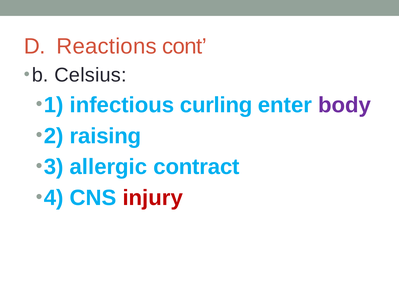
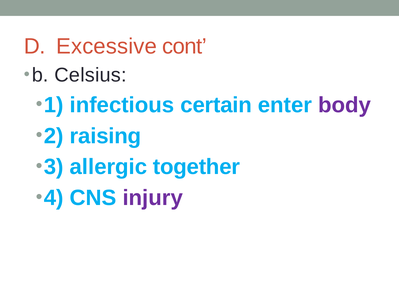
Reactions: Reactions -> Excessive (107, 46)
curling: curling -> certain (216, 105)
contract: contract -> together (196, 167)
injury colour: red -> purple (153, 198)
